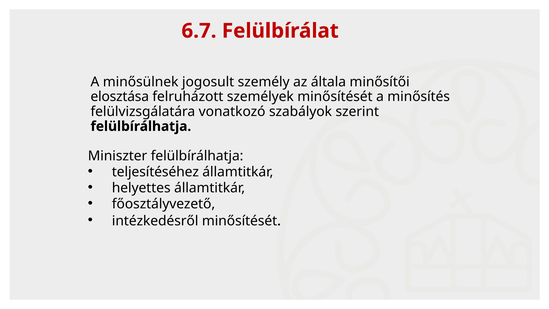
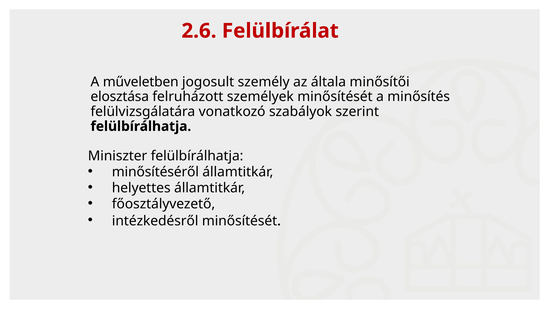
6.7: 6.7 -> 2.6 (199, 31)
minősülnek: minősülnek -> műveletben (141, 82)
teljesítéséhez: teljesítéséhez -> minősítéséről (155, 172)
